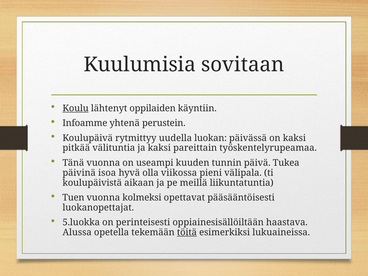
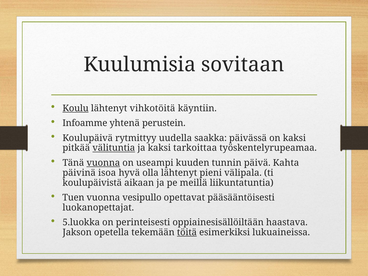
oppilaiden: oppilaiden -> vihkotöitä (153, 108)
luokan: luokan -> saakka (211, 138)
välituntia underline: none -> present (114, 148)
pareittain: pareittain -> tarkoittaa (195, 148)
vuonna underline: none -> present (103, 163)
Tukea: Tukea -> Kahta (286, 163)
olla viikossa: viikossa -> lähtenyt (179, 173)
kolmeksi: kolmeksi -> vesipullo (142, 198)
Alussa: Alussa -> Jakson (77, 232)
